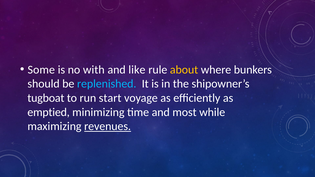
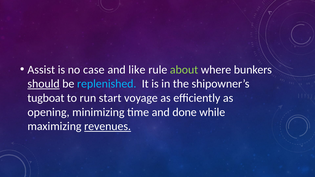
Some: Some -> Assist (41, 70)
with: with -> case (94, 70)
about colour: yellow -> light green (184, 70)
should underline: none -> present (44, 84)
emptied: emptied -> opening (48, 112)
most: most -> done (185, 112)
